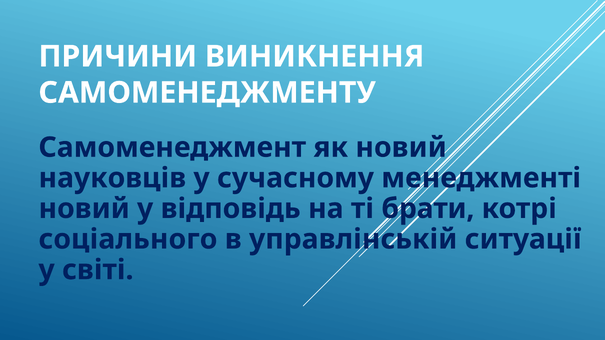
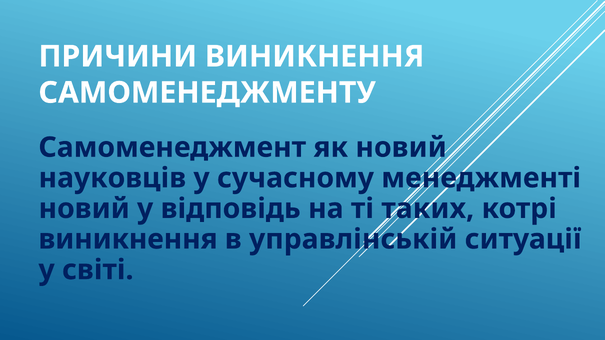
брати: брати -> таких (428, 209)
соціального: соціального -> виникнення (128, 239)
